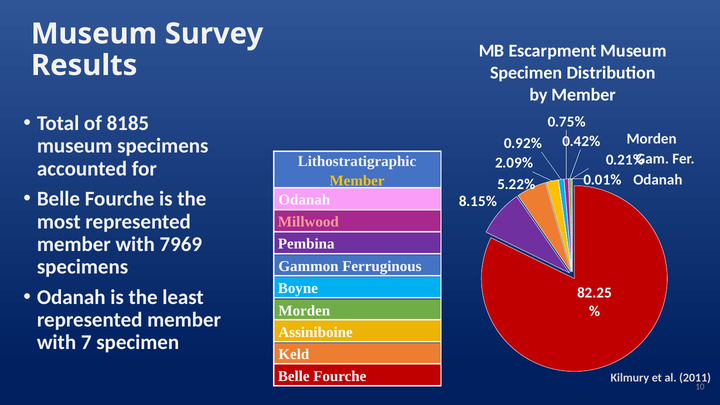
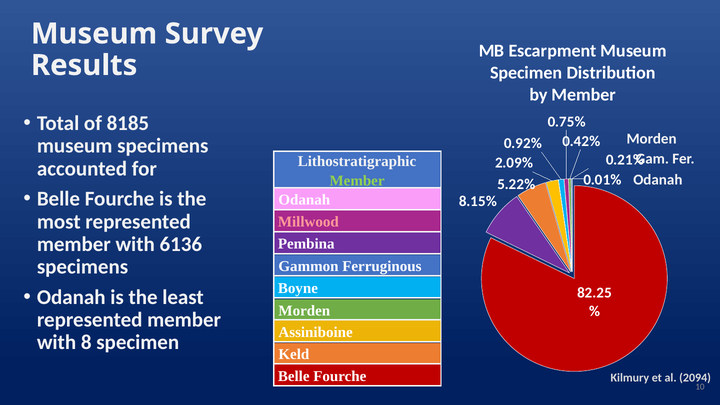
Member colour: yellow -> light green (357, 181)
7969: 7969 -> 6136 (181, 244)
7: 7 -> 8 (86, 342)
2011: 2011 -> 2094 (695, 378)
